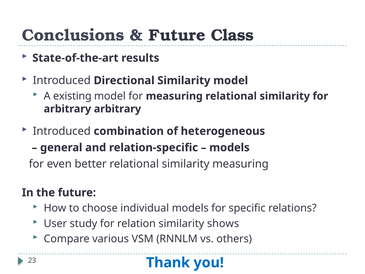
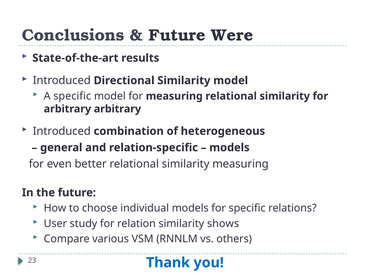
Class: Class -> Were (232, 35)
A existing: existing -> specific (72, 96)
